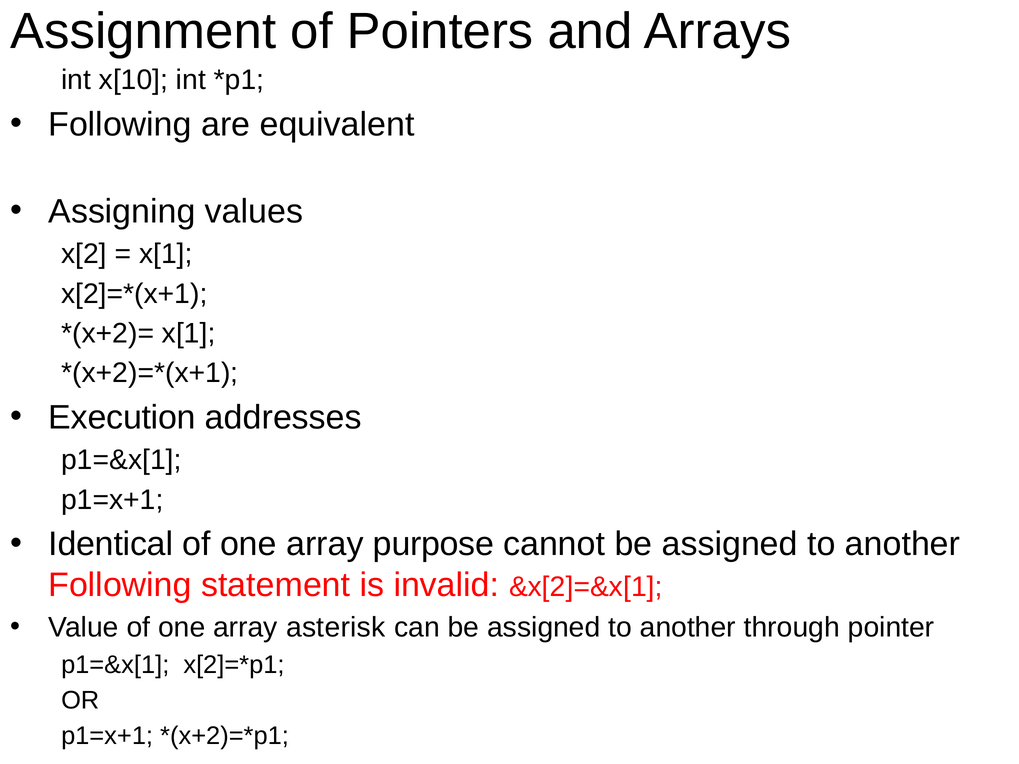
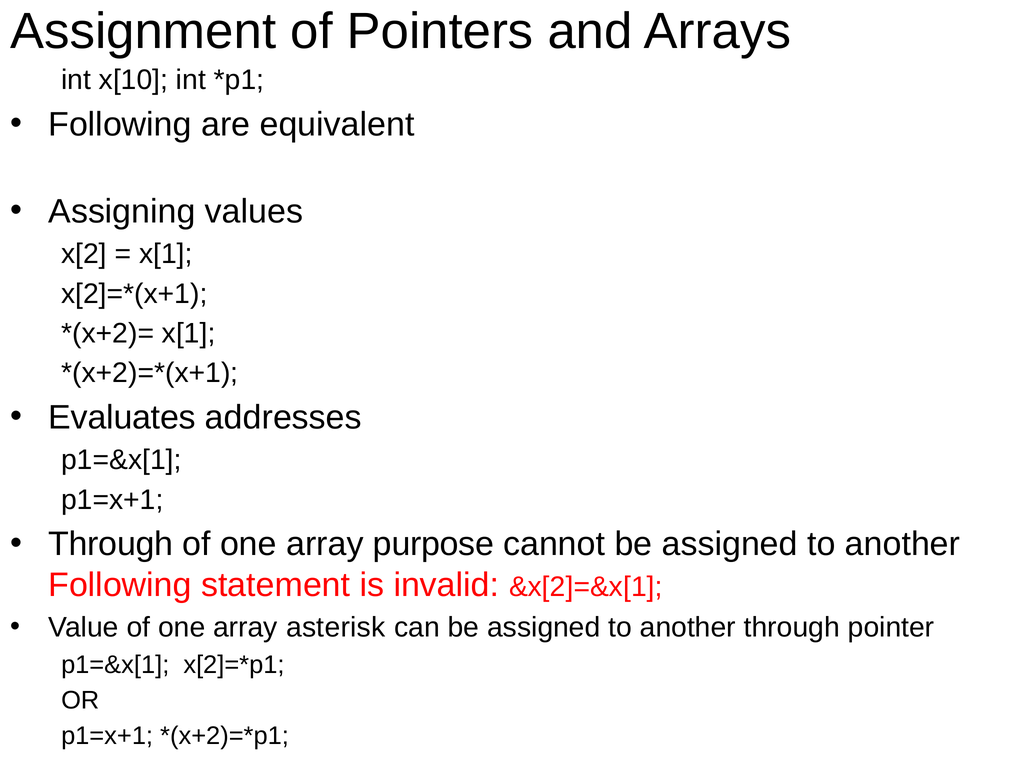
Execution: Execution -> Evaluates (122, 418)
Identical: Identical -> Through (111, 544)
